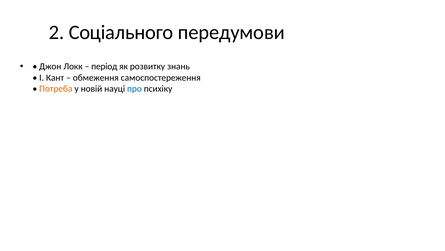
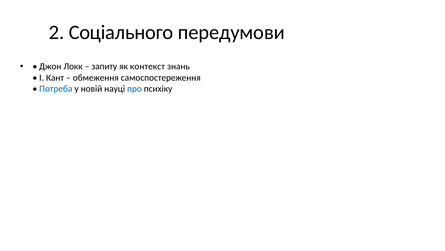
період: період -> запиту (104, 66)
розвитку: розвитку -> контекст (147, 66)
Потреба colour: orange -> blue (56, 89)
